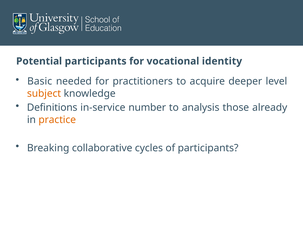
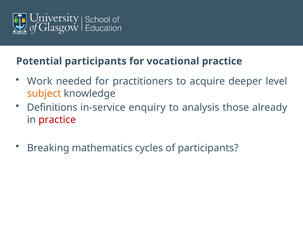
vocational identity: identity -> practice (222, 61)
Basic: Basic -> Work (40, 82)
number: number -> enquiry (147, 108)
practice colour: orange -> red (57, 120)
collaborative: collaborative -> mathematics (102, 148)
